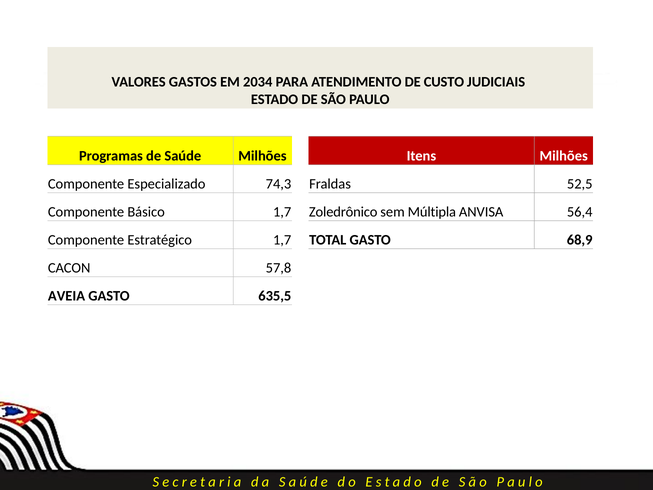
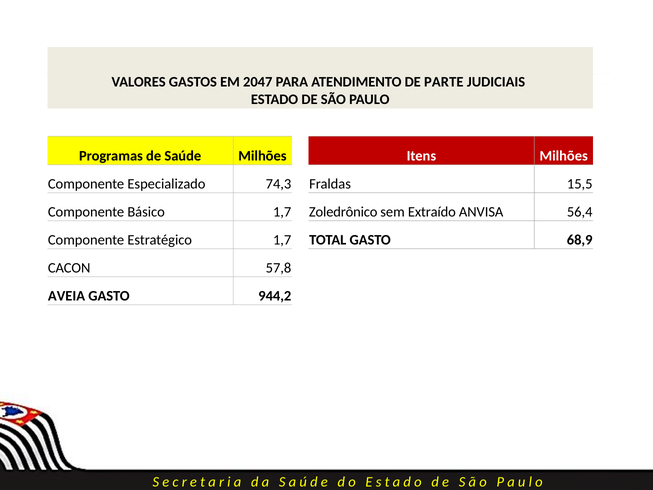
2034: 2034 -> 2047 (258, 82)
CUSTO: CUSTO -> PARTE (444, 82)
52,5: 52,5 -> 15,5 (580, 184)
Múltipla: Múltipla -> Extraído (432, 212)
635,5: 635,5 -> 944,2 (275, 296)
